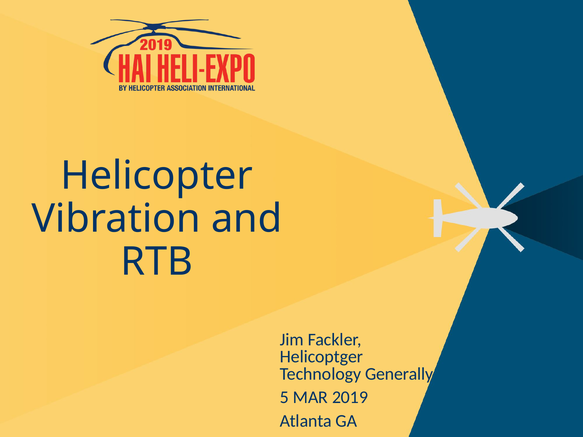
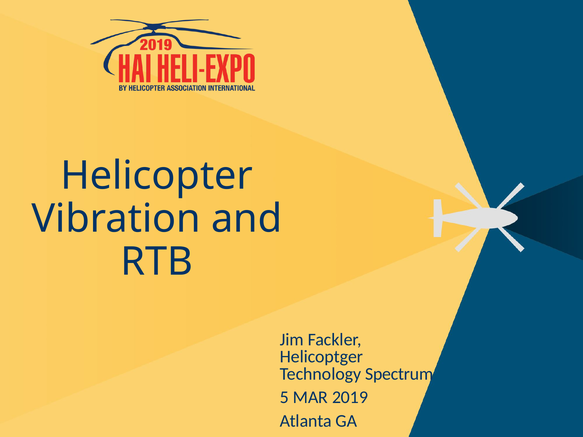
Generally: Generally -> Spectrum (399, 374)
